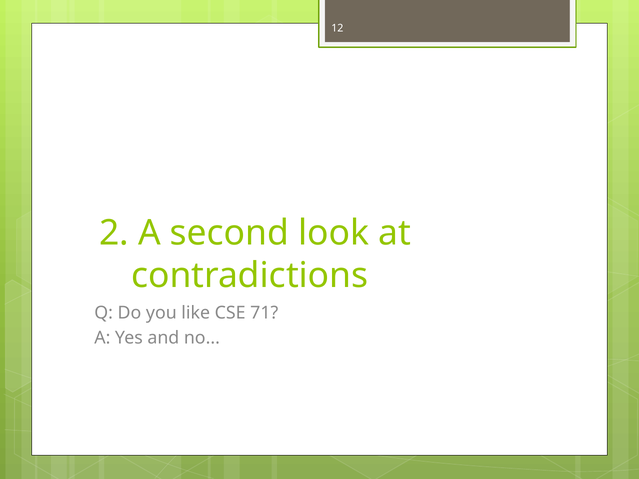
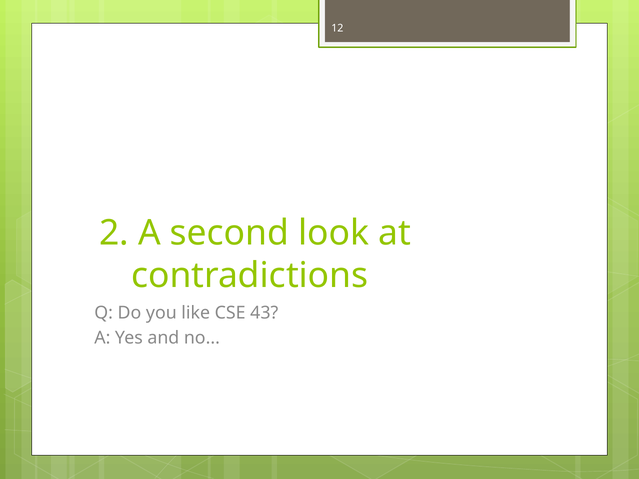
71: 71 -> 43 (264, 313)
